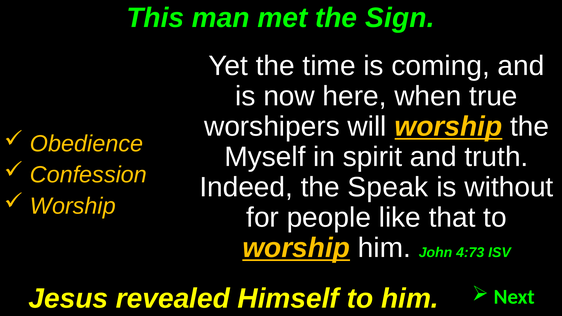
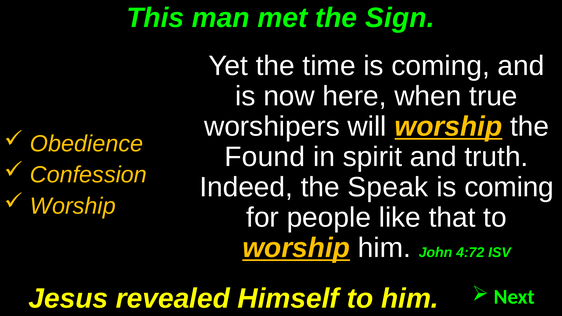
Myself: Myself -> Found (265, 157)
without: without -> coming (509, 187)
4:73: 4:73 -> 4:72 (470, 253)
